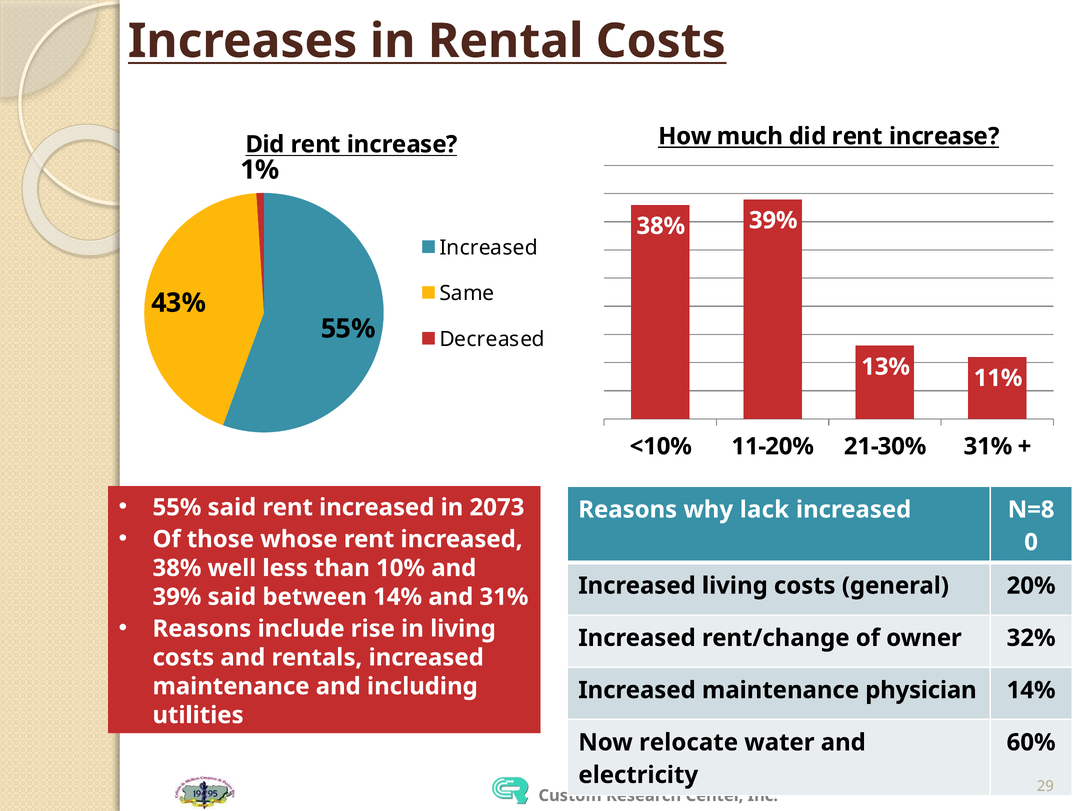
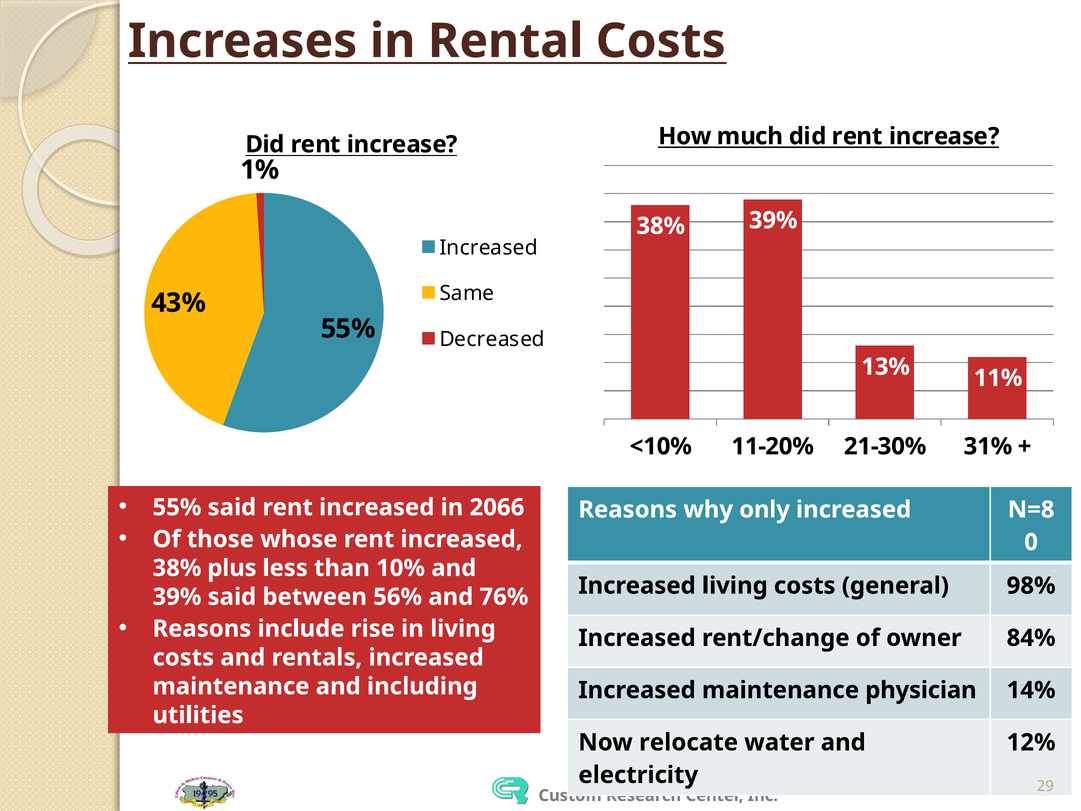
2073: 2073 -> 2066 (497, 507)
lack: lack -> only (765, 510)
well: well -> plus (232, 568)
20%: 20% -> 98% (1031, 586)
between 14%: 14% -> 56% (398, 597)
and 31%: 31% -> 76% (504, 597)
32%: 32% -> 84% (1031, 638)
60%: 60% -> 12% (1031, 742)
